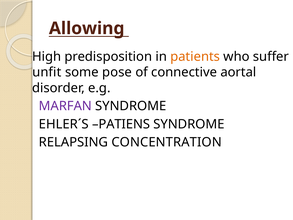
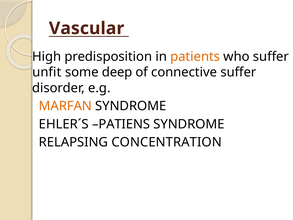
Allowing: Allowing -> Vascular (87, 28)
pose: pose -> deep (117, 72)
connective aortal: aortal -> suffer (238, 72)
MARFAN colour: purple -> orange (65, 106)
